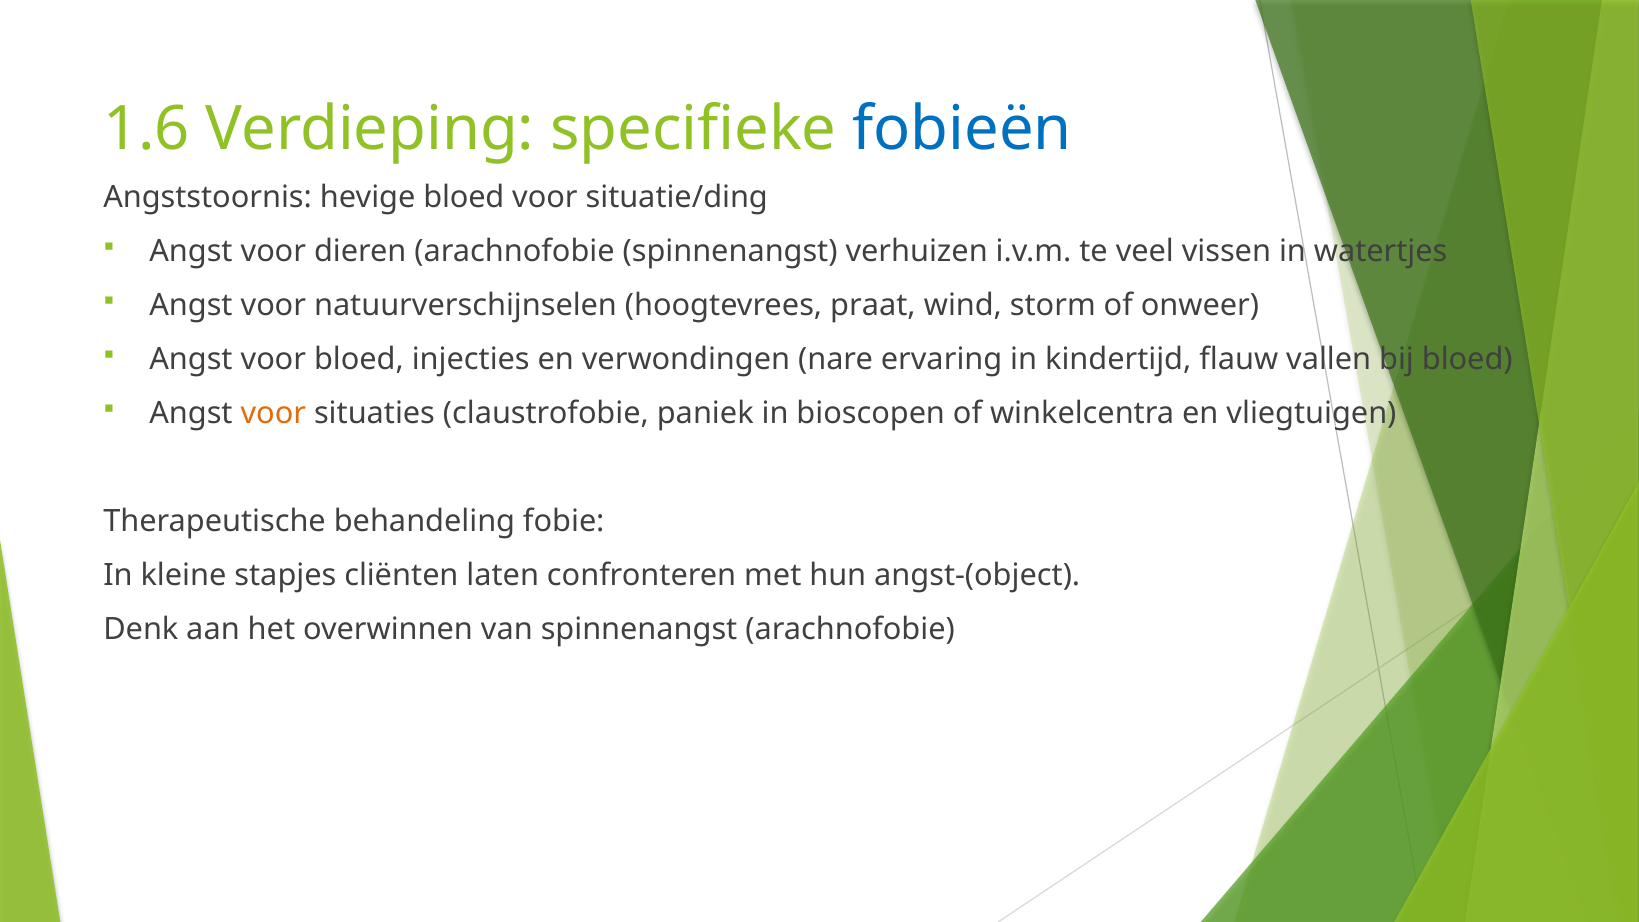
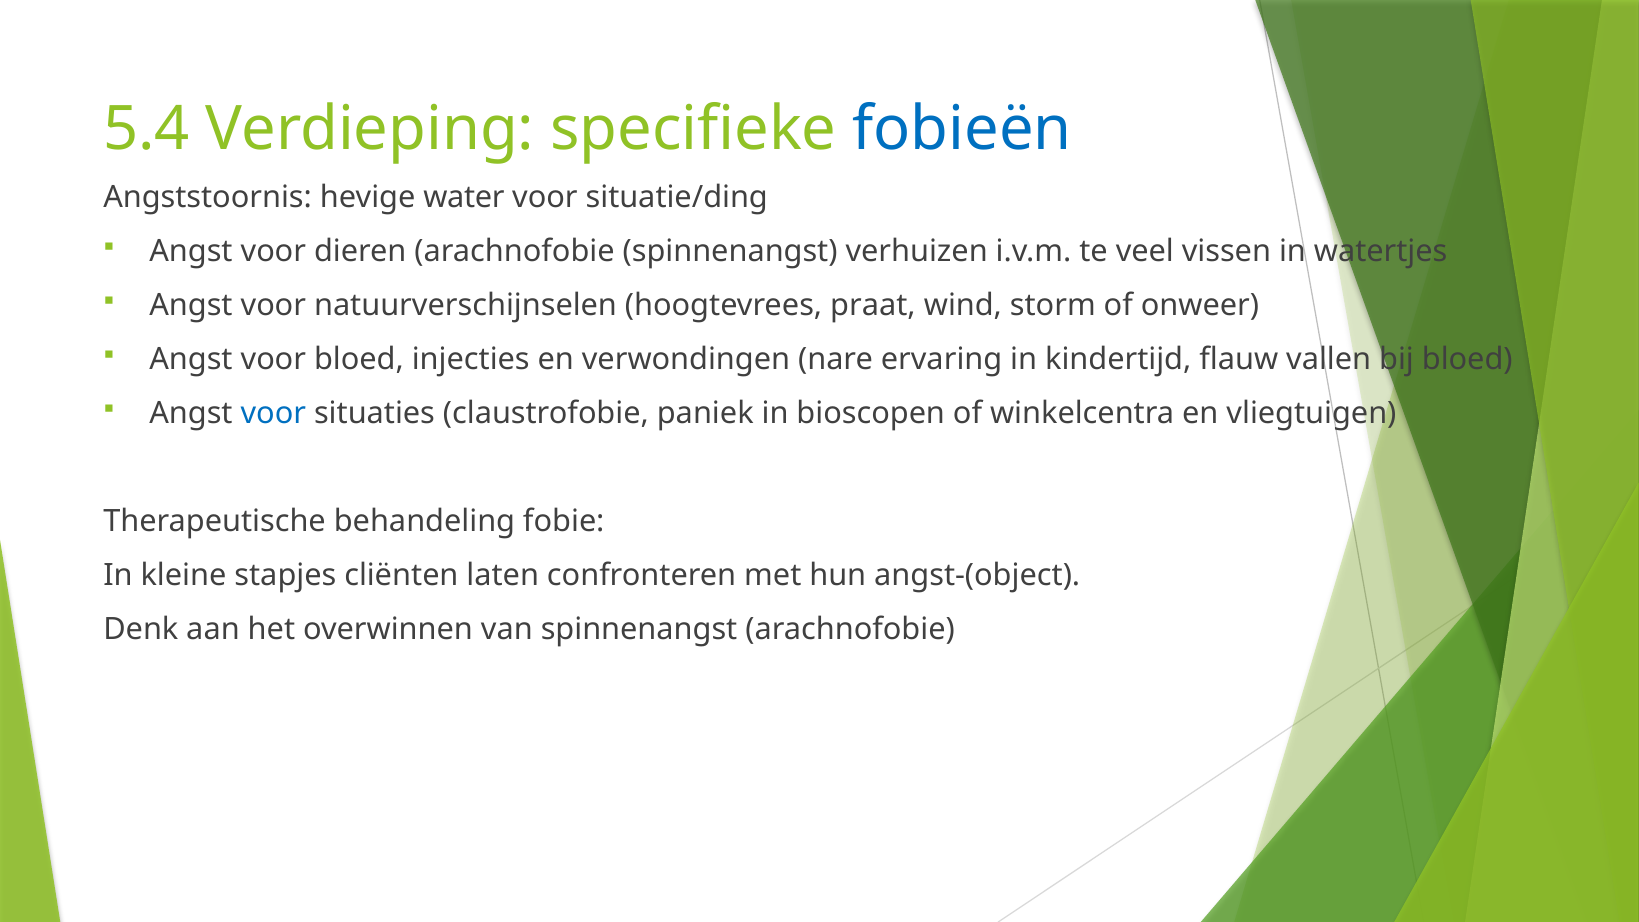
1.6: 1.6 -> 5.4 (147, 129)
hevige bloed: bloed -> water (464, 197)
voor colour: orange -> blue (273, 413)
